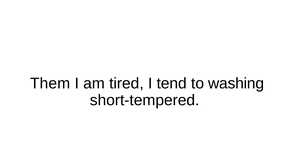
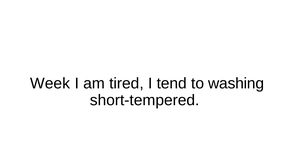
Them: Them -> Week (50, 84)
